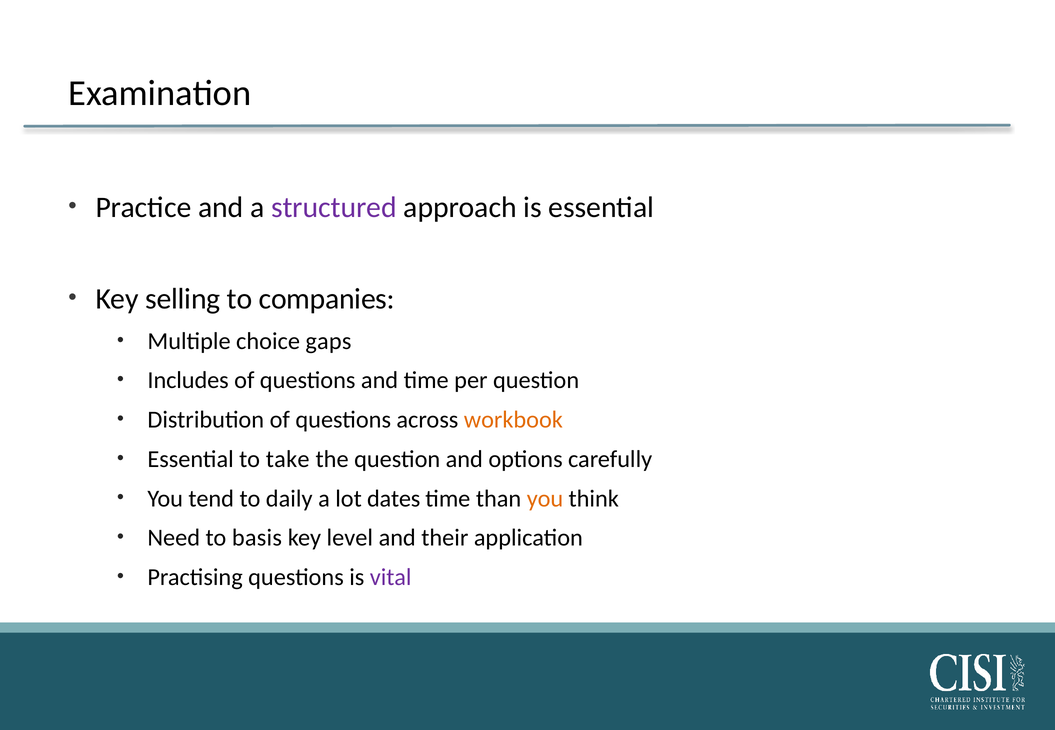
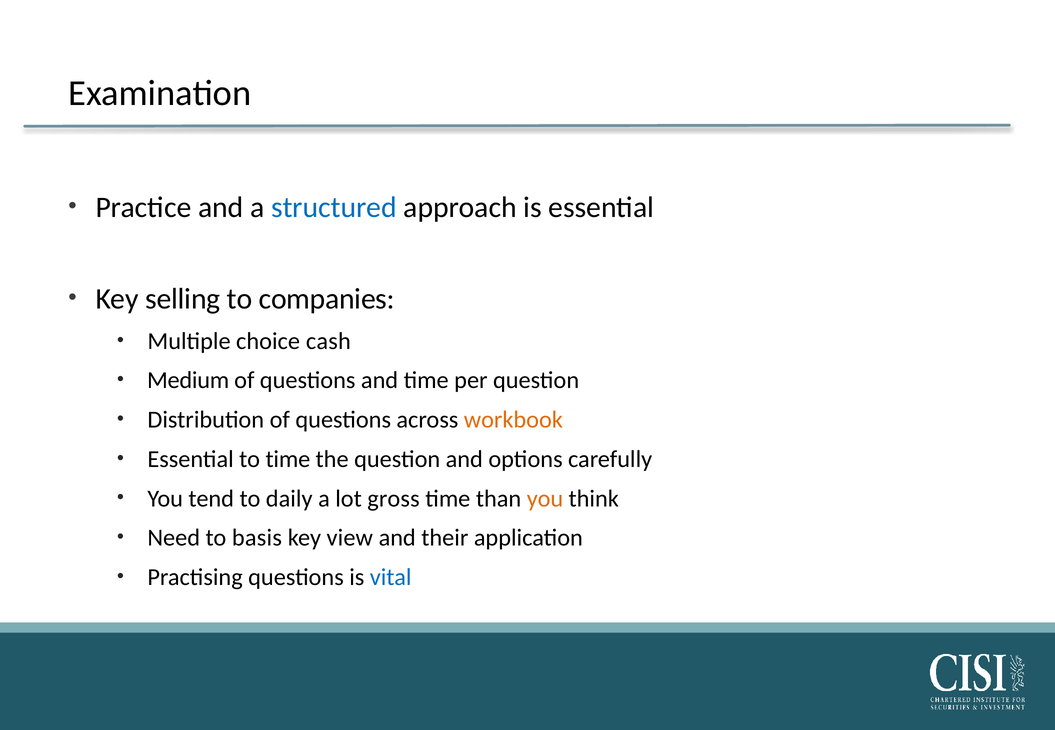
structured colour: purple -> blue (334, 207)
gaps: gaps -> cash (328, 341)
Includes: Includes -> Medium (188, 381)
to take: take -> time (288, 459)
dates: dates -> gross (393, 499)
level: level -> view (350, 538)
vital colour: purple -> blue (391, 577)
